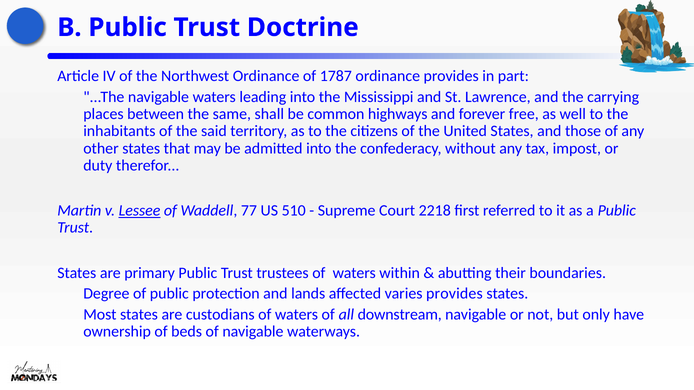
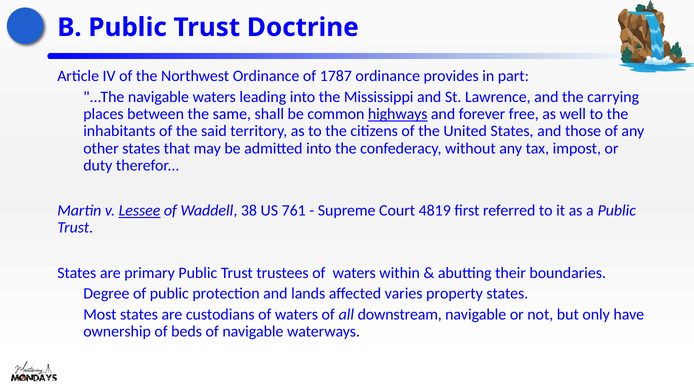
highways underline: none -> present (398, 114)
77: 77 -> 38 (249, 211)
510: 510 -> 761 (294, 211)
2218: 2218 -> 4819 (435, 211)
varies provides: provides -> property (454, 294)
